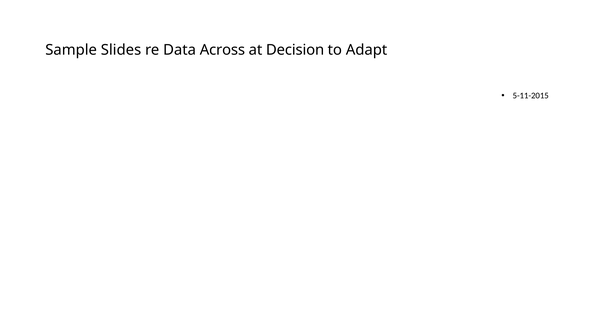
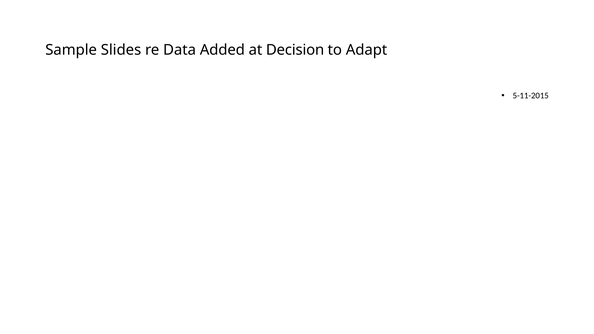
Across: Across -> Added (222, 50)
